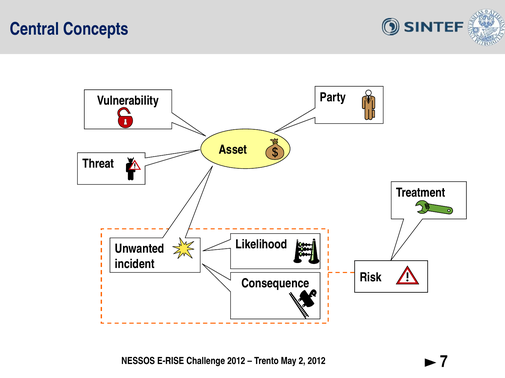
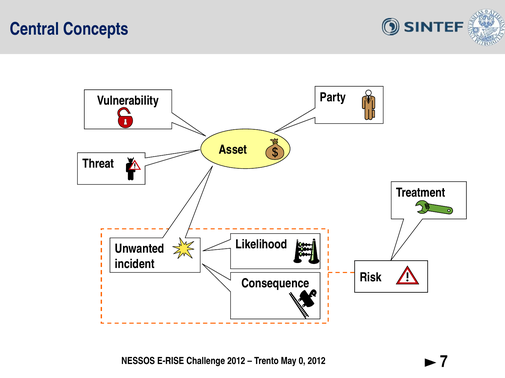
2: 2 -> 0 (302, 362)
